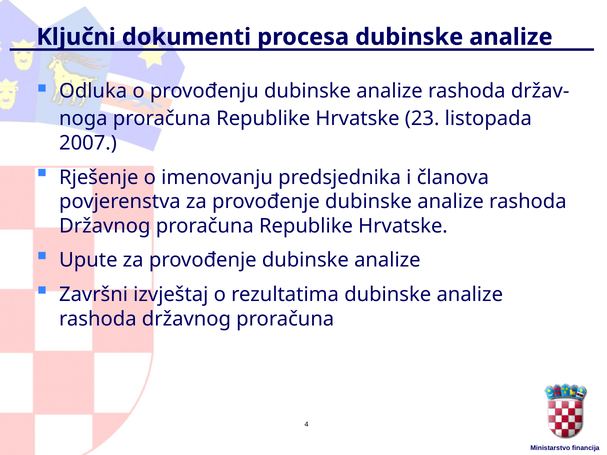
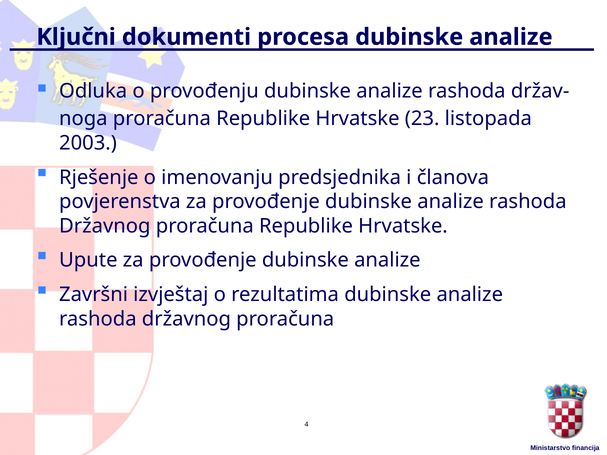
2007: 2007 -> 2003 (88, 143)
